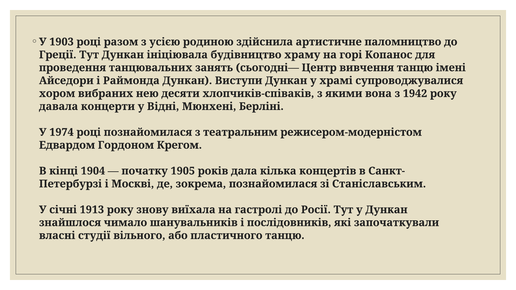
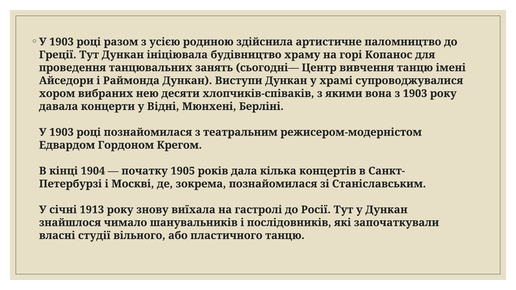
з 1942: 1942 -> 1903 (415, 94)
1974: 1974 -> 1903 (61, 132)
